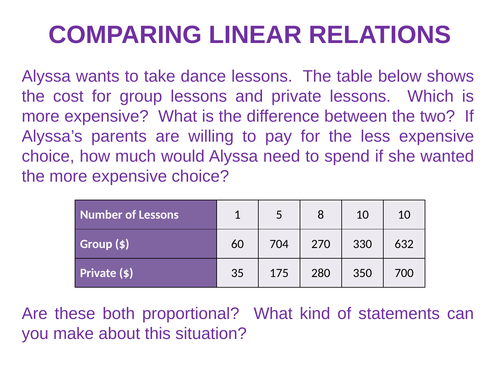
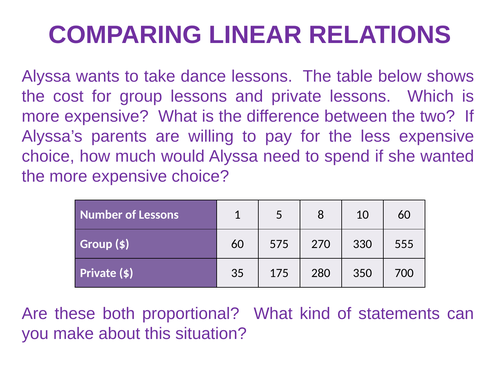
10 10: 10 -> 60 (404, 215)
704: 704 -> 575 (279, 244)
632: 632 -> 555 (404, 244)
